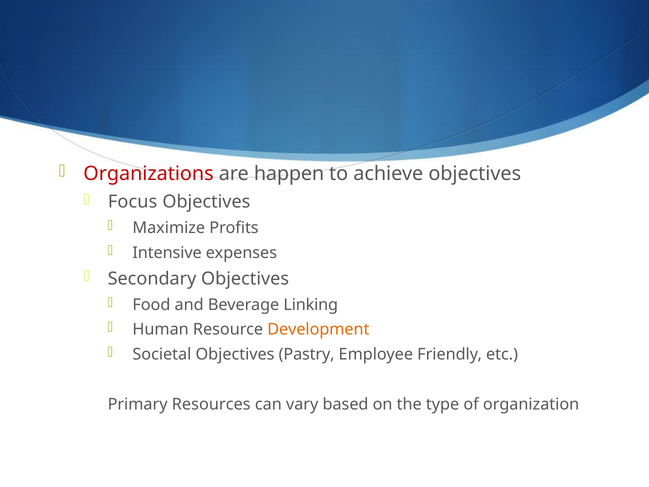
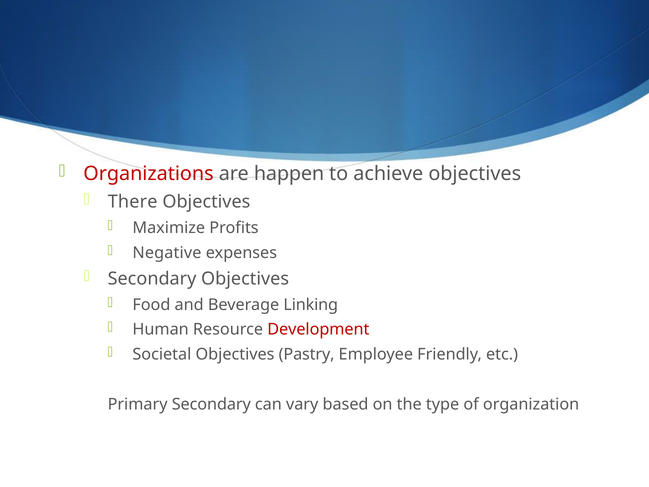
Focus: Focus -> There (133, 202)
Intensive: Intensive -> Negative (167, 253)
Development colour: orange -> red (318, 329)
Primary Resources: Resources -> Secondary (211, 404)
